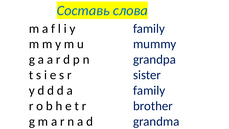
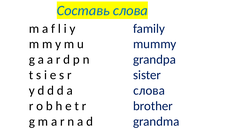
family: family -> слова (149, 90)
